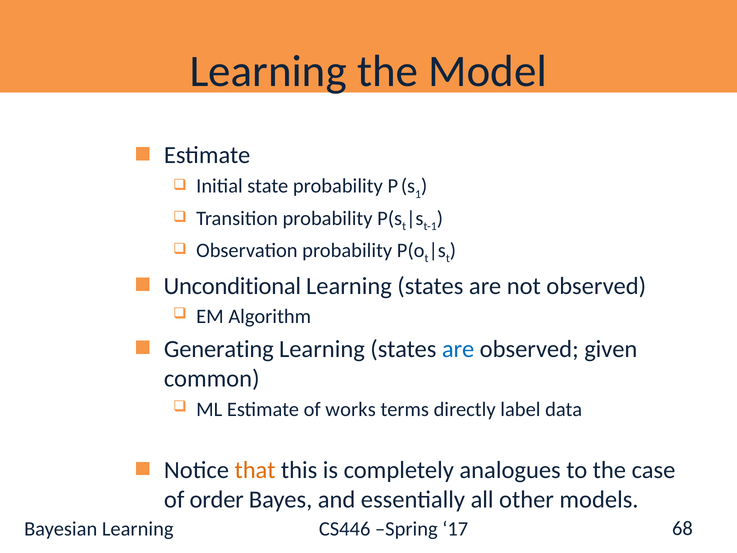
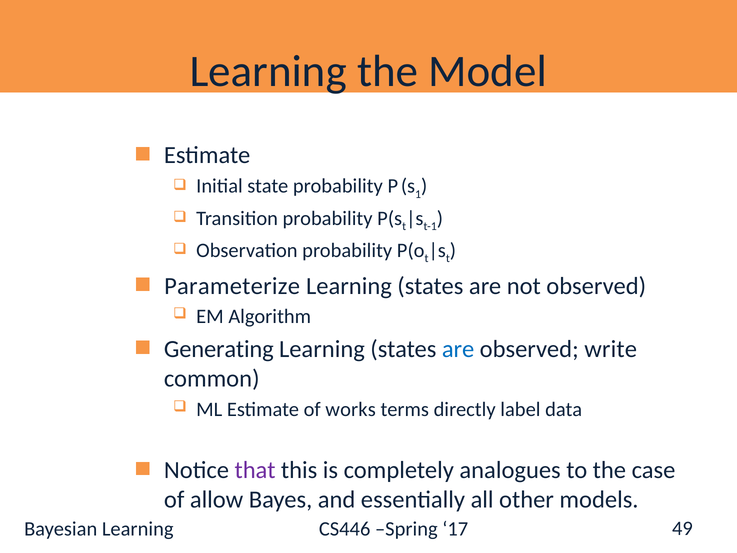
Unconditional: Unconditional -> Parameterize (232, 286)
given: given -> write (611, 349)
that colour: orange -> purple (255, 470)
order: order -> allow (217, 499)
68: 68 -> 49 (682, 528)
